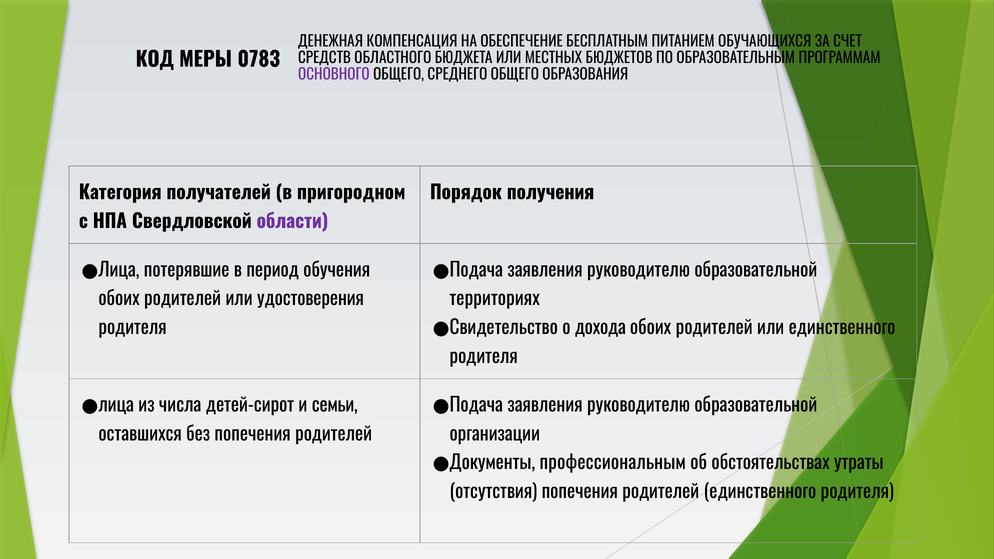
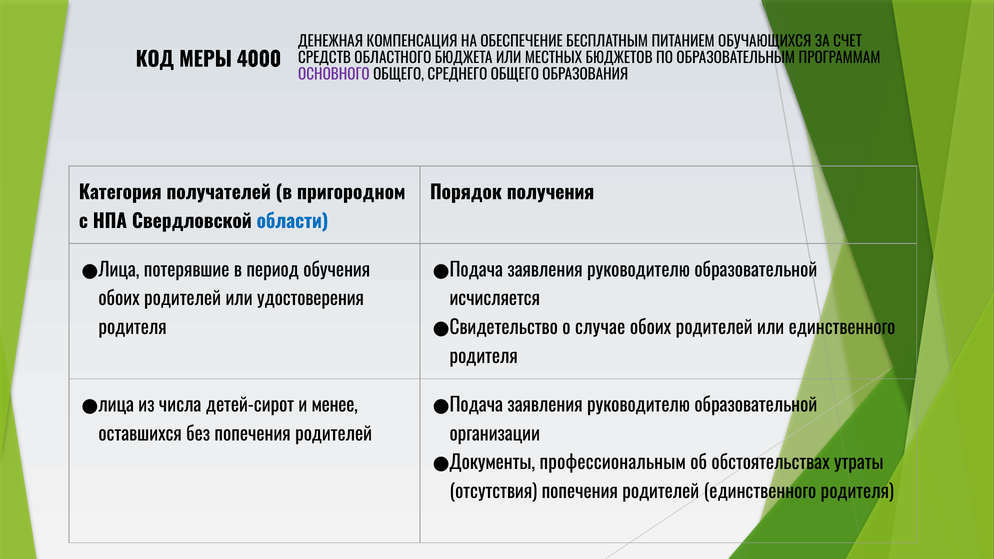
0783: 0783 -> 4000 (259, 60)
области colour: purple -> blue (292, 222)
территориях: территориях -> исчисляется (495, 299)
дохода: дохода -> случае (600, 328)
семьи: семьи -> менее (335, 406)
